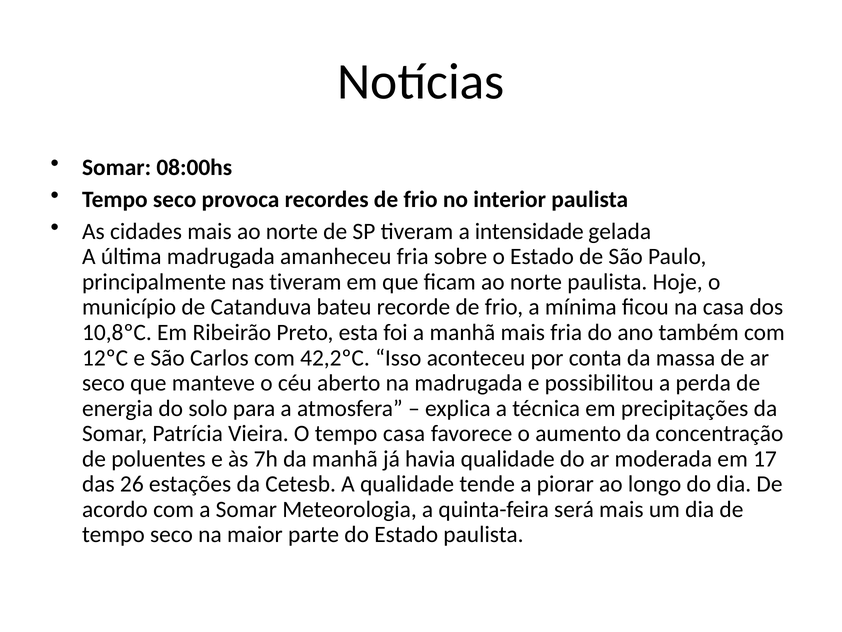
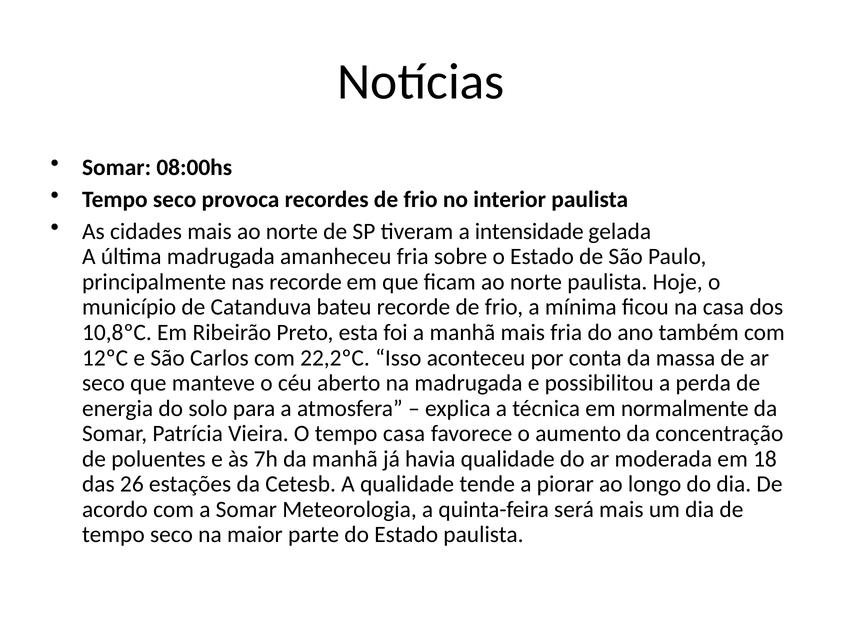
nas tiveram: tiveram -> recorde (305, 282)
42,2ºC: 42,2ºC -> 22,2ºC (335, 358)
precipitações: precipitações -> normalmente (685, 408)
17: 17 -> 18 (765, 459)
